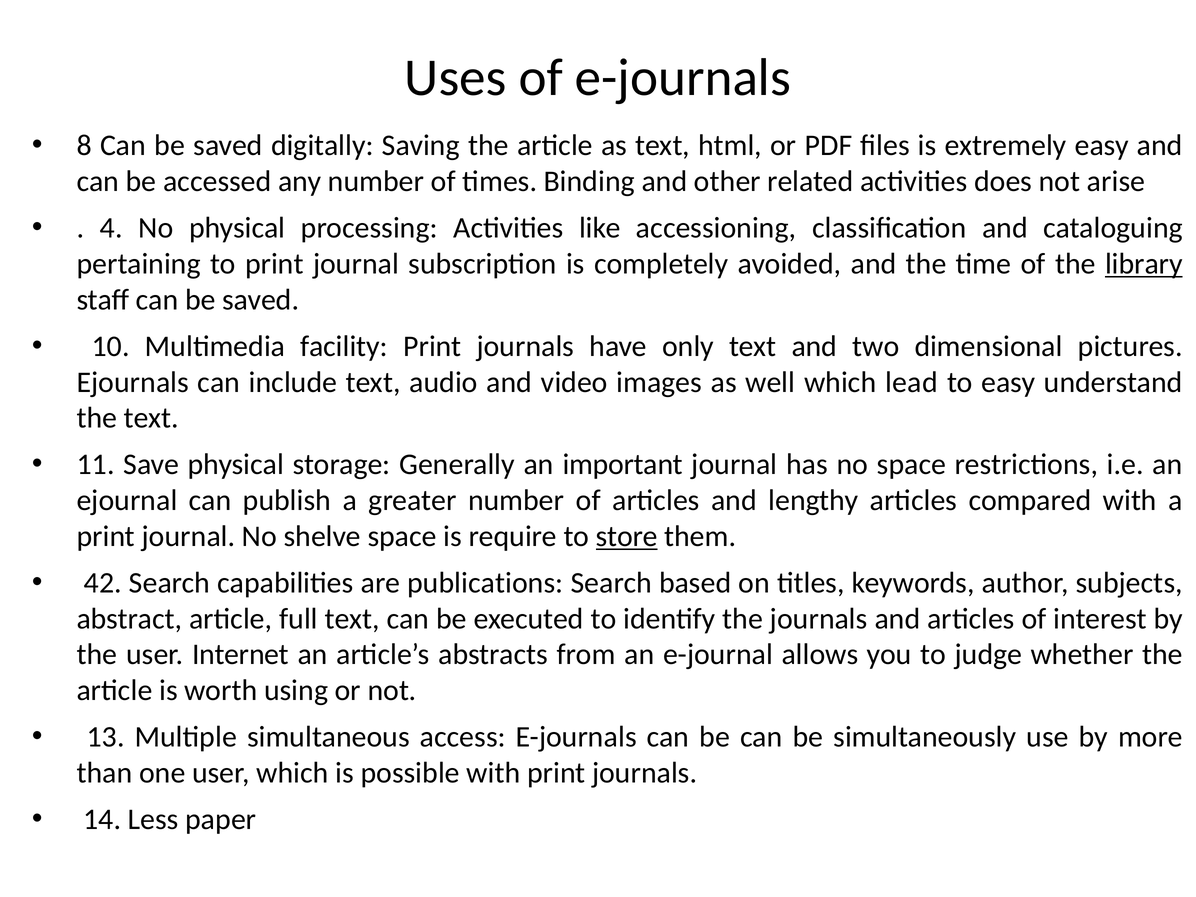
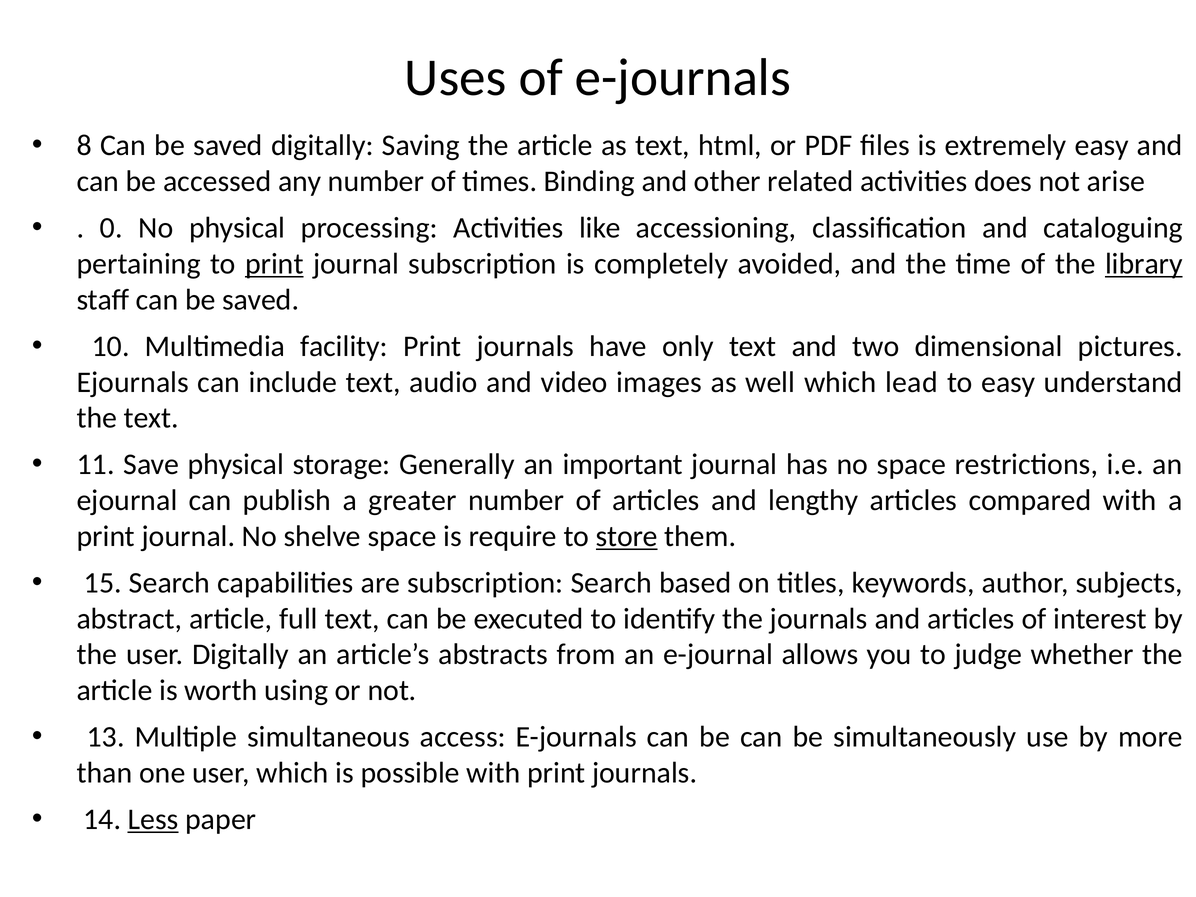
4: 4 -> 0 (111, 228)
print underline: none -> present (274, 264)
42: 42 -> 15 (103, 583)
are publications: publications -> subscription (485, 583)
user Internet: Internet -> Digitally (240, 655)
Less underline: none -> present (153, 819)
